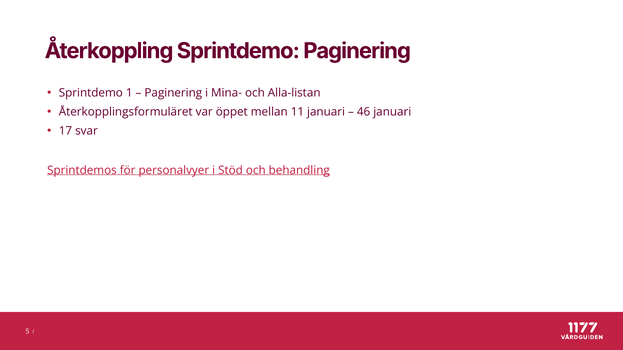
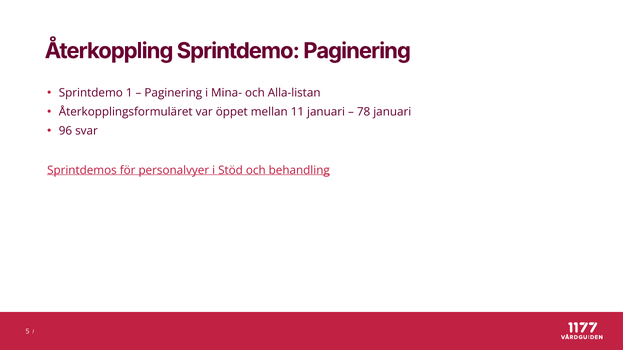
46: 46 -> 78 (364, 112)
17: 17 -> 96 (65, 131)
